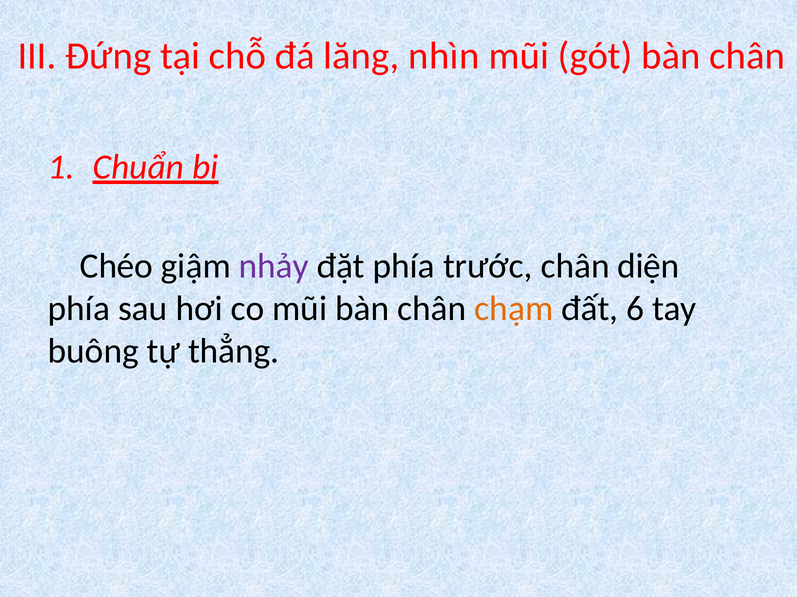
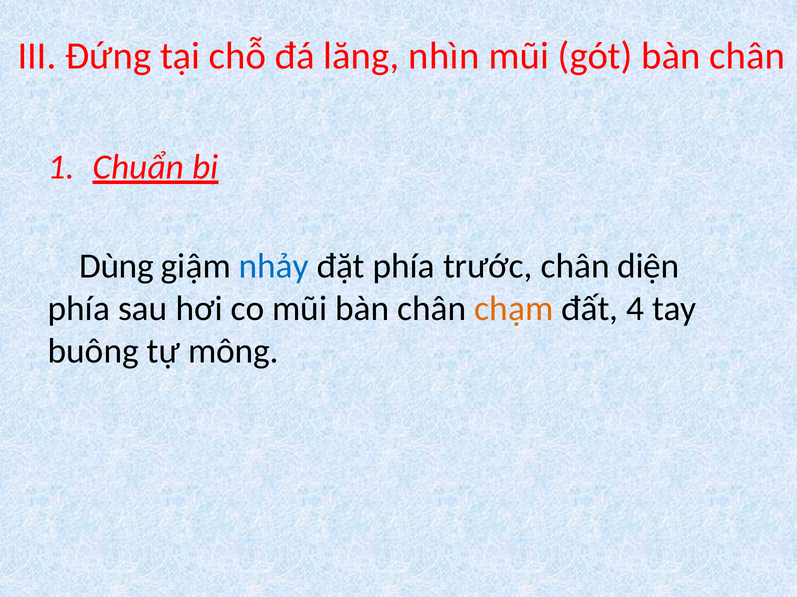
Chéo: Chéo -> Dùng (117, 266)
nhảy colour: purple -> blue (274, 266)
6: 6 -> 4 (635, 309)
thẳng: thẳng -> mông (234, 351)
